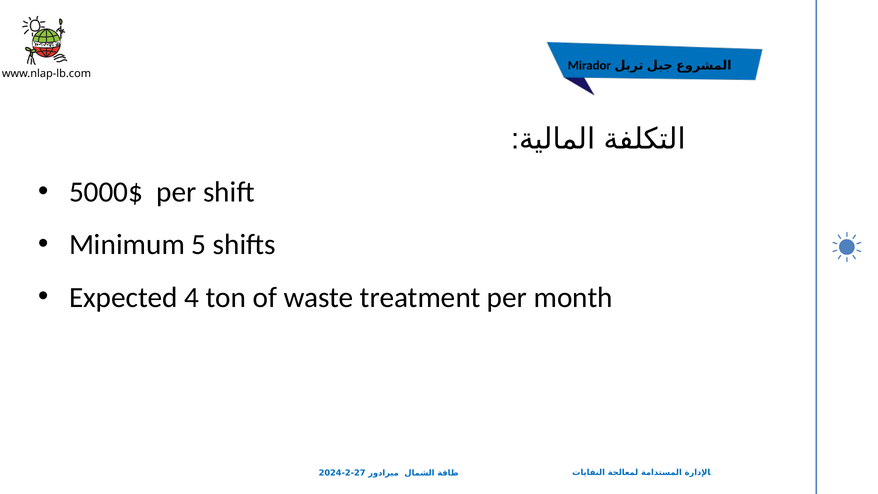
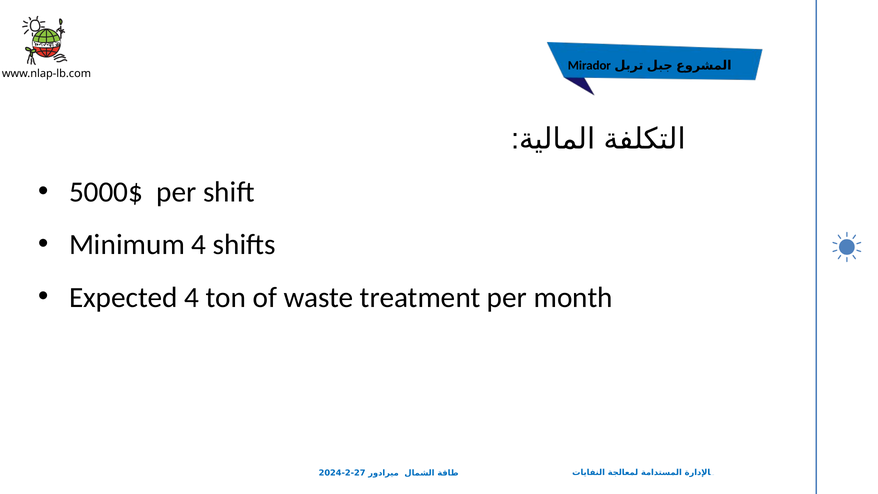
Minimum 5: 5 -> 4 (199, 245)
